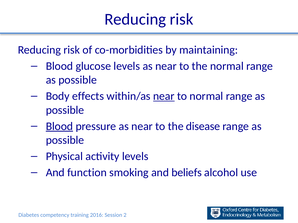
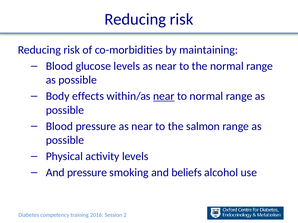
Blood underline: present -> none (59, 126)
disease: disease -> salmon (203, 126)
And function: function -> pressure (87, 173)
